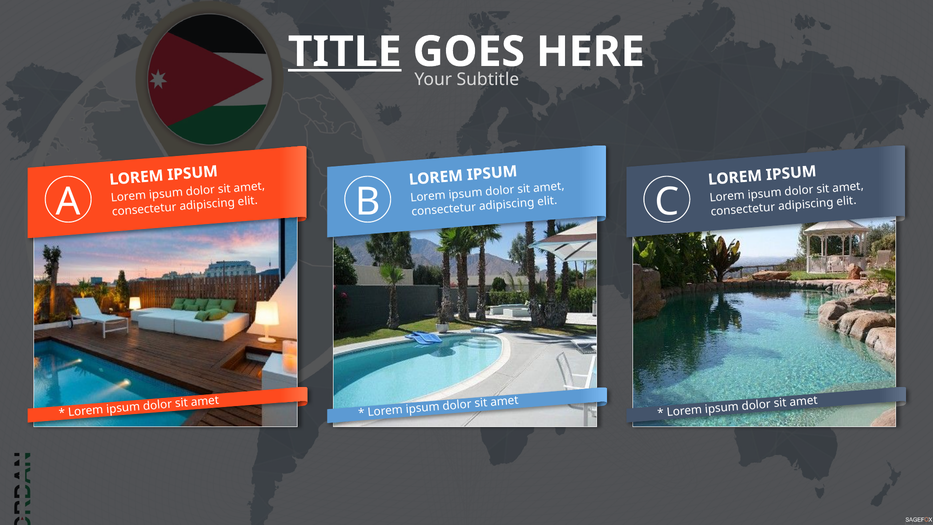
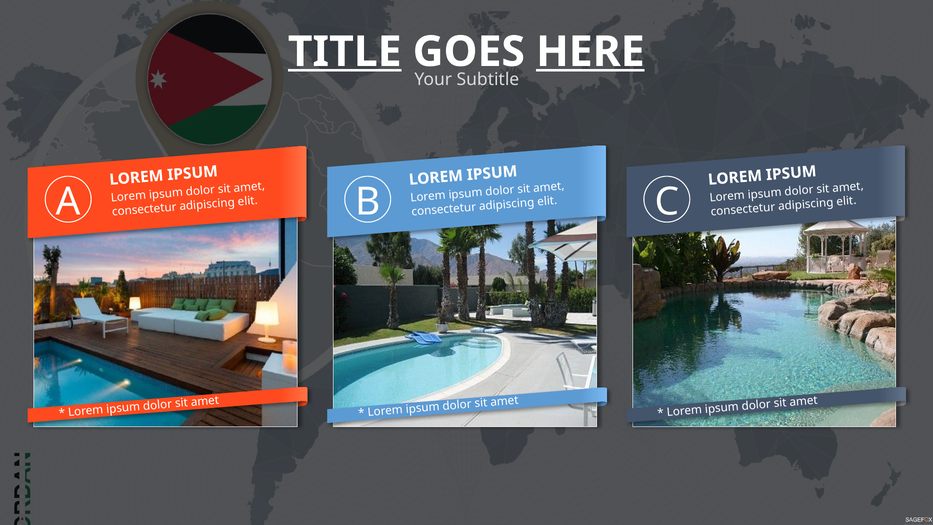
HERE underline: none -> present (590, 52)
